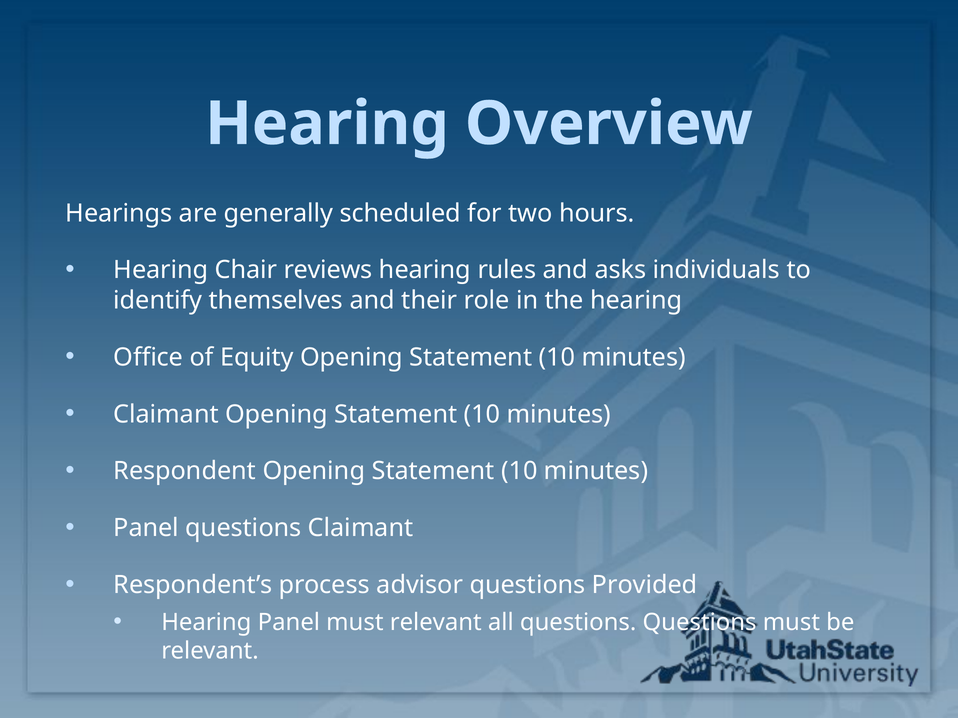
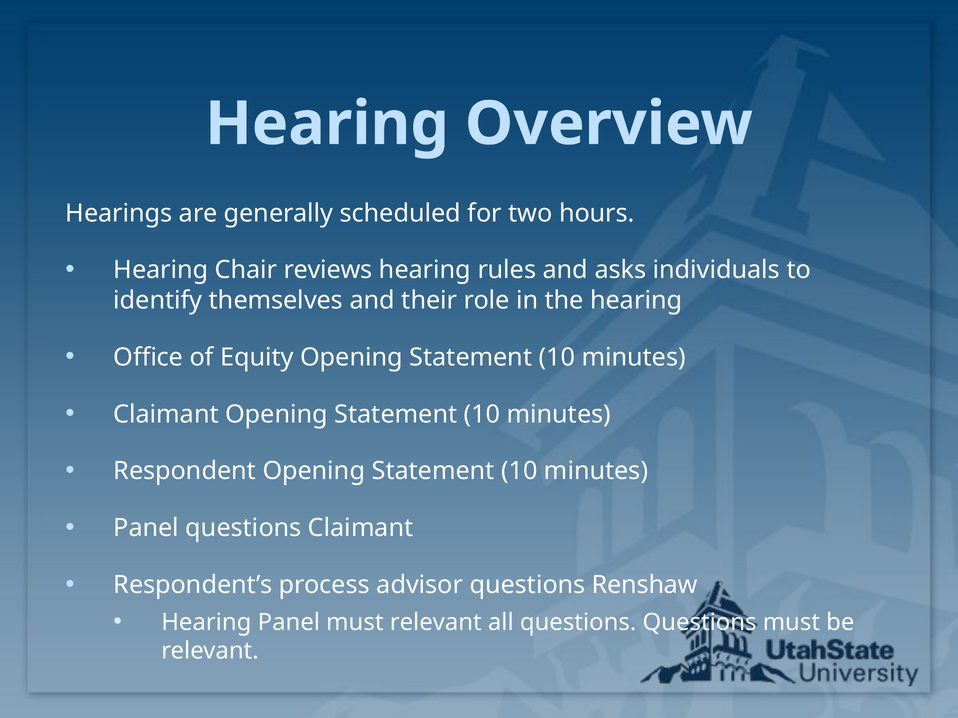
Provided: Provided -> Renshaw (645, 585)
